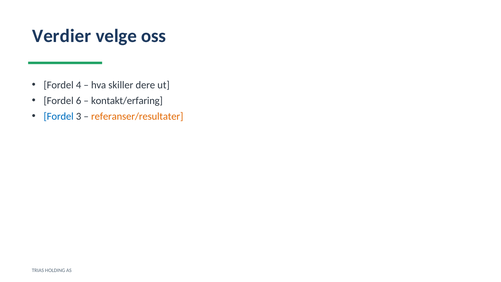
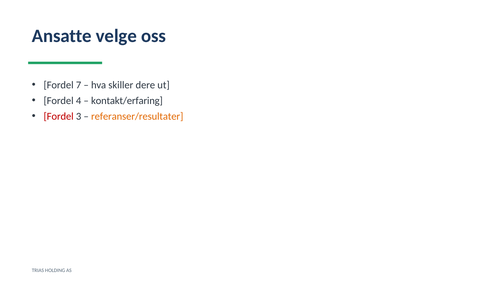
Verdier: Verdier -> Ansatte (62, 36)
4: 4 -> 7 (79, 85)
6: 6 -> 4 (79, 101)
Fordel colour: blue -> red (59, 116)
